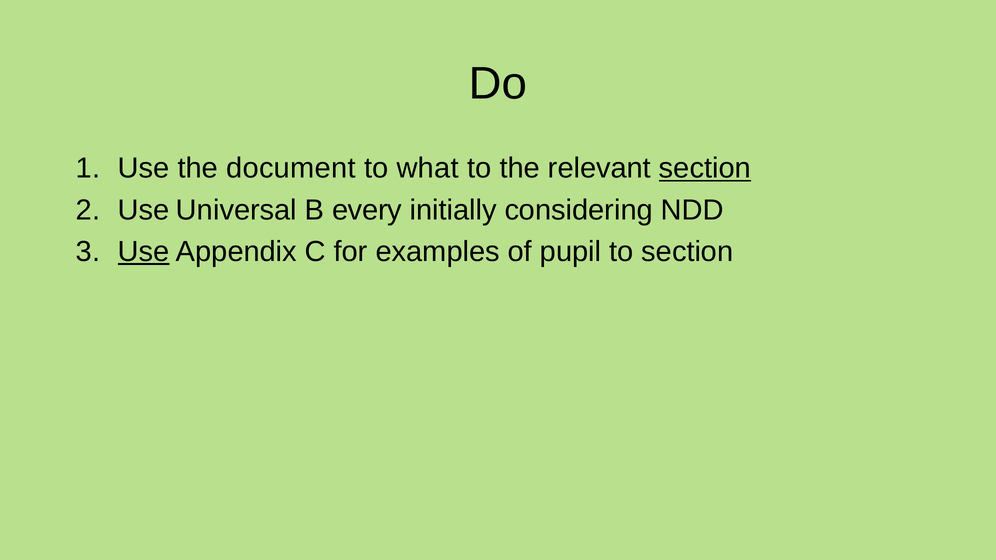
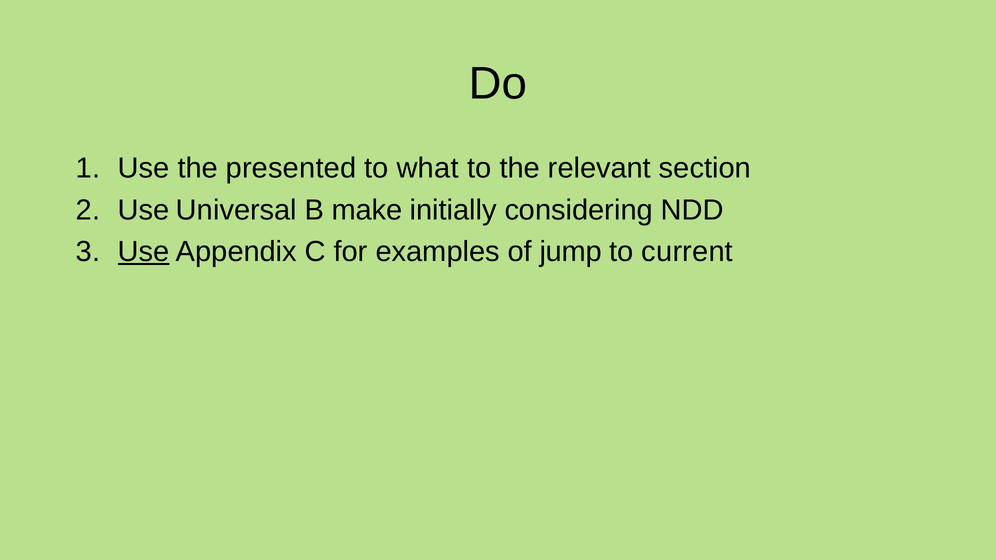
document: document -> presented (291, 168)
section underline: present -> none (705, 168)
every: every -> make (367, 210)
pupil: pupil -> jump (571, 252)
to section: section -> current (687, 252)
